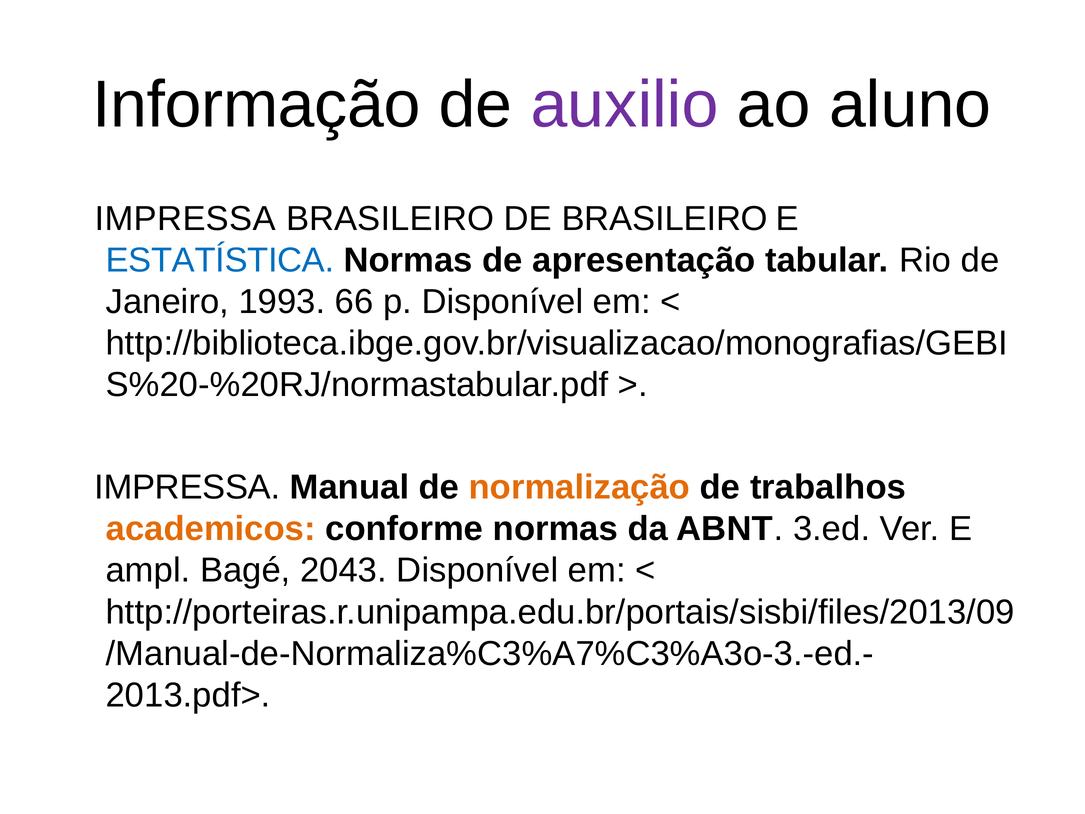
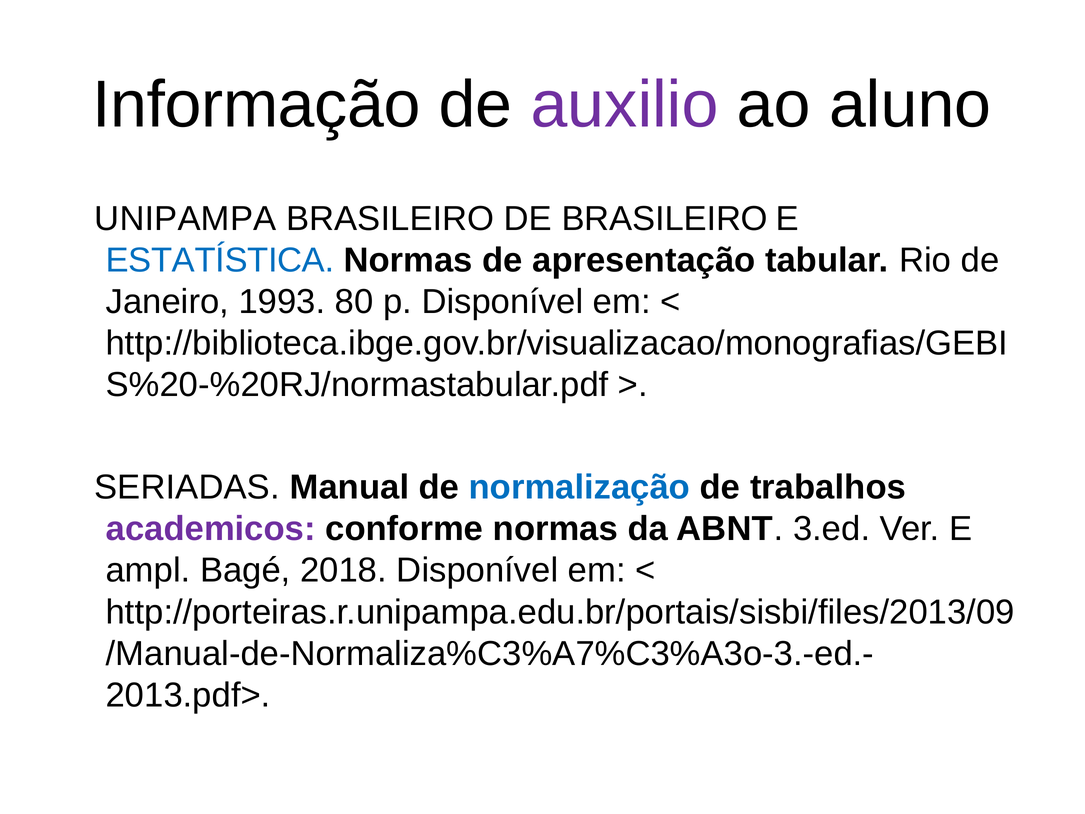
IMPRESSA: IMPRESSA -> UNIPAMPA (185, 219)
66: 66 -> 80 (354, 302)
IMPRESSA: IMPRESSA -> SERIADAS (187, 487)
normalização colour: orange -> blue (579, 487)
academicos colour: orange -> purple (211, 529)
2043: 2043 -> 2018 (343, 570)
